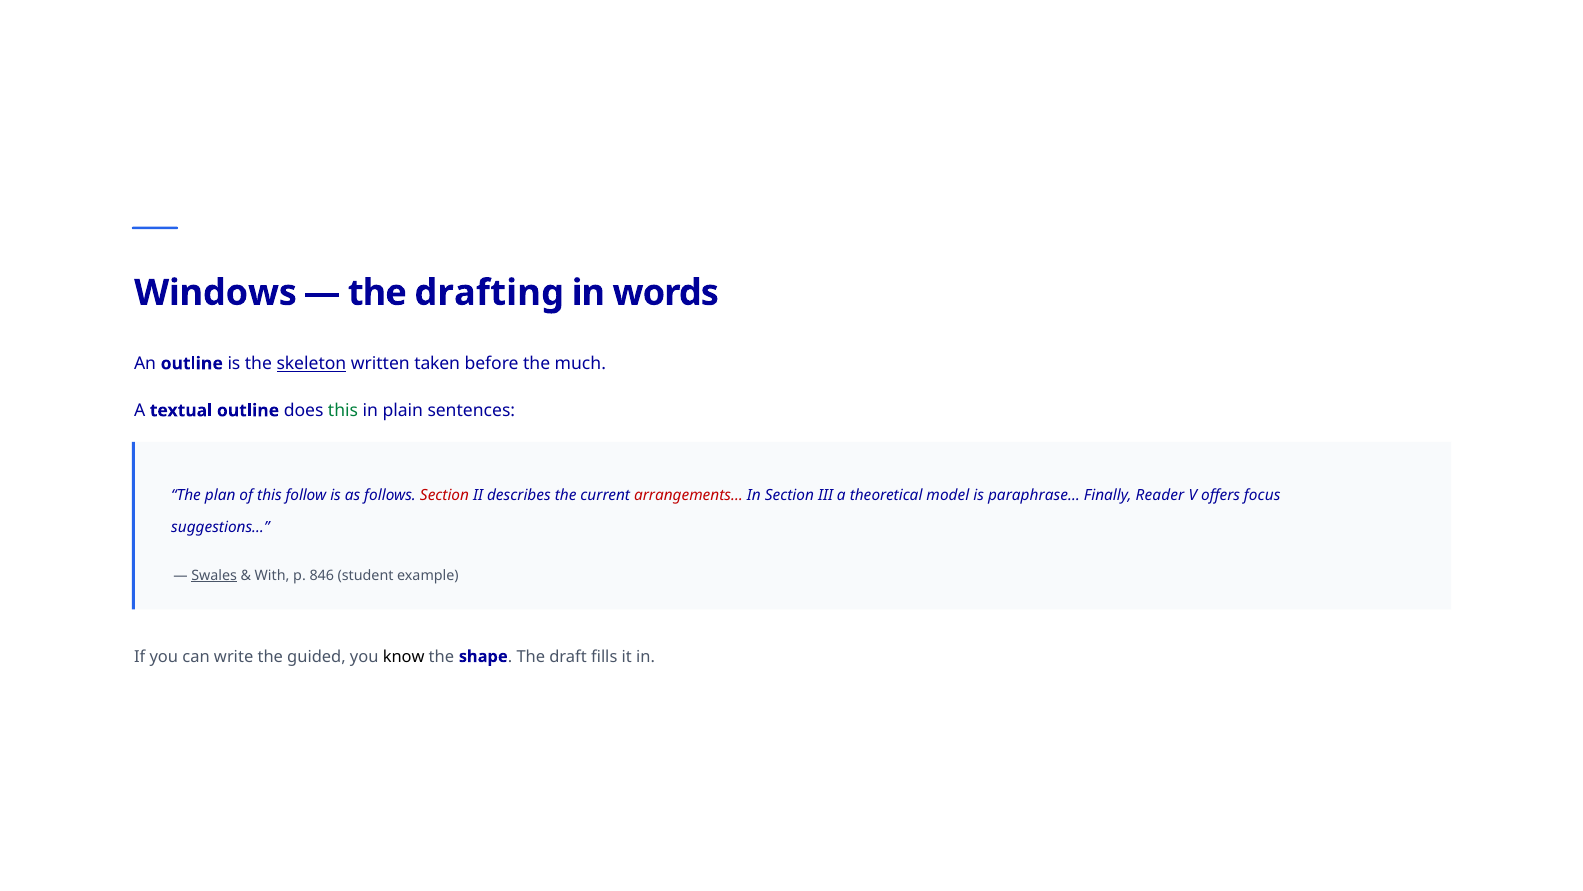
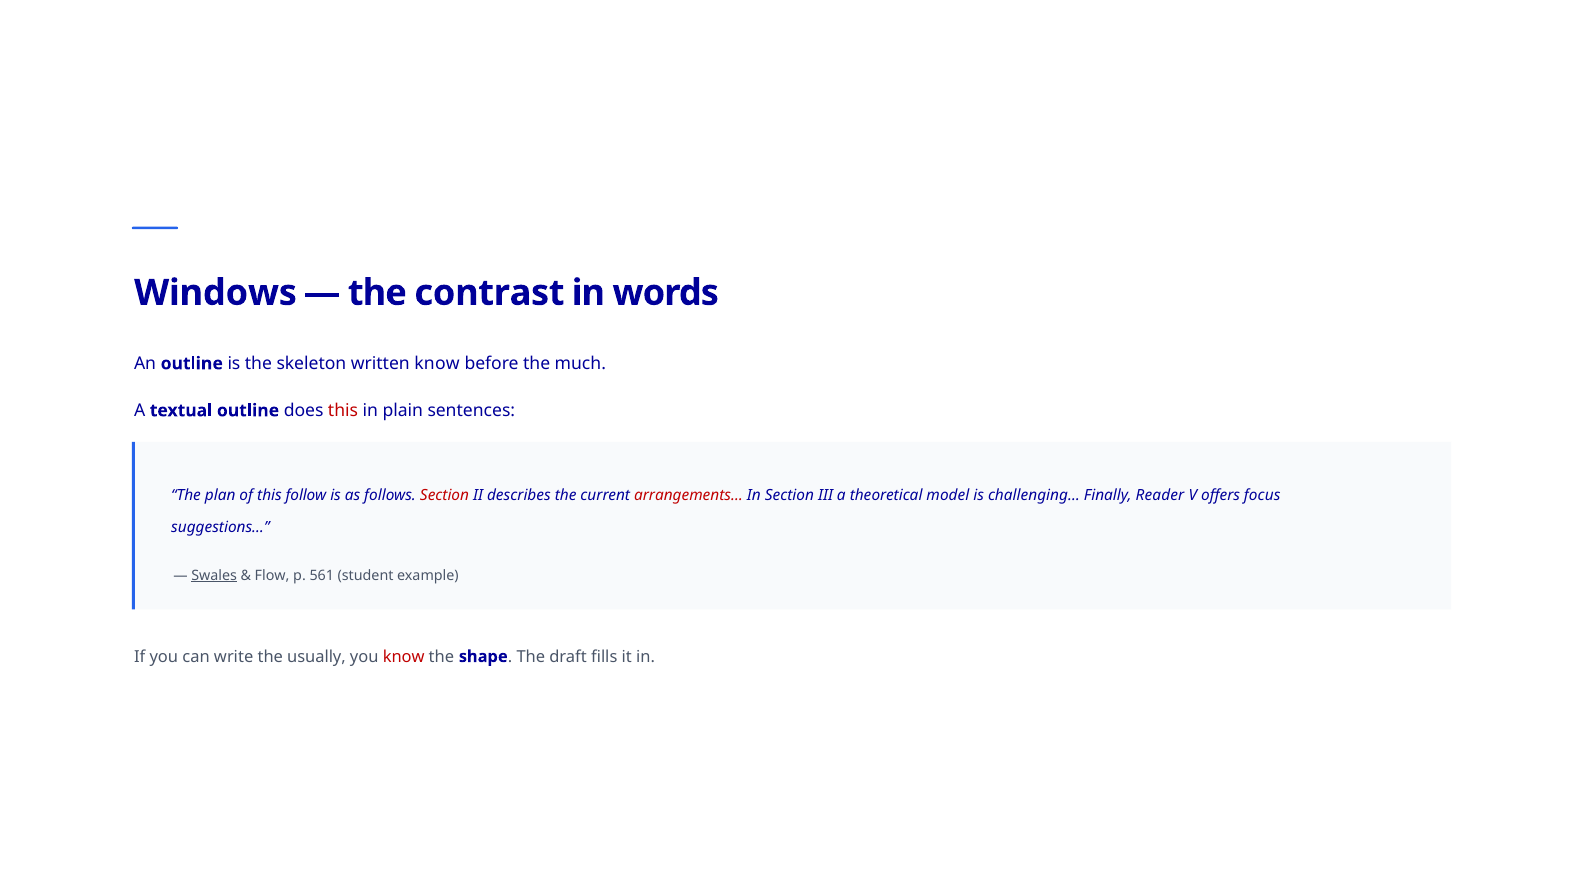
drafting: drafting -> contrast (489, 293)
skeleton underline: present -> none (311, 363)
written taken: taken -> know (437, 363)
this colour: green -> red (343, 410)
paraphrase…: paraphrase… -> challenging… (1034, 495)
With: With -> Flow (272, 575)
846: 846 -> 561 (322, 575)
guided: guided -> usually (316, 656)
know colour: black -> red (404, 656)
